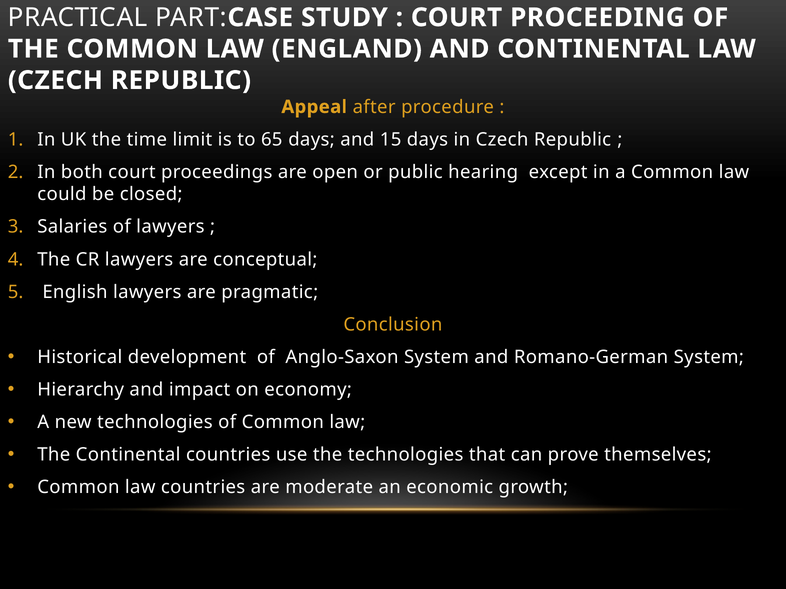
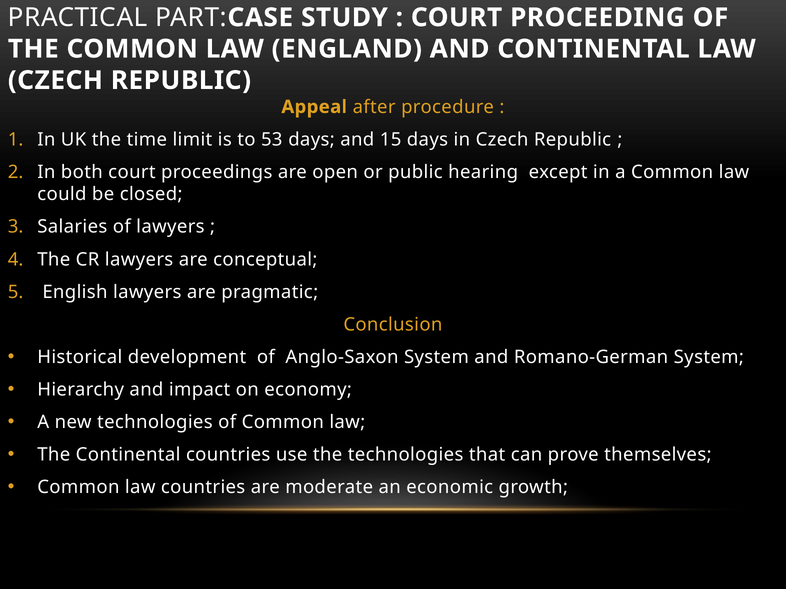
65: 65 -> 53 (272, 140)
